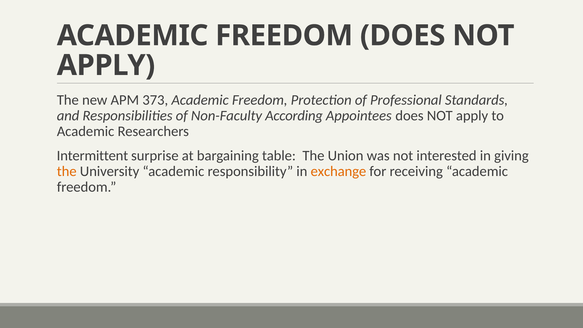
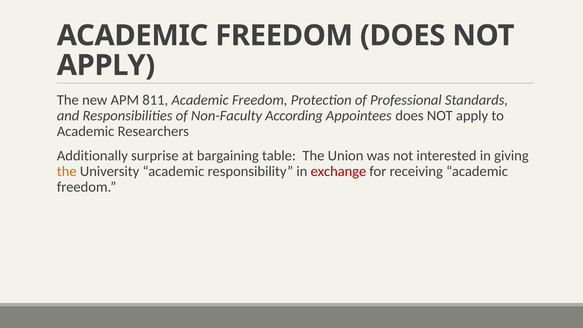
373: 373 -> 811 (155, 100)
Intermittent: Intermittent -> Additionally (92, 156)
exchange colour: orange -> red (338, 171)
